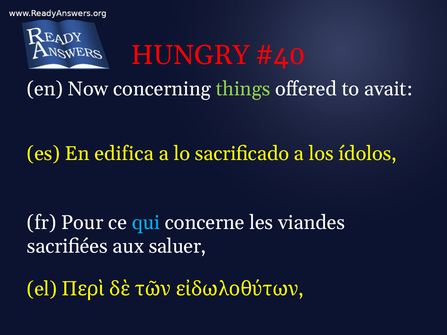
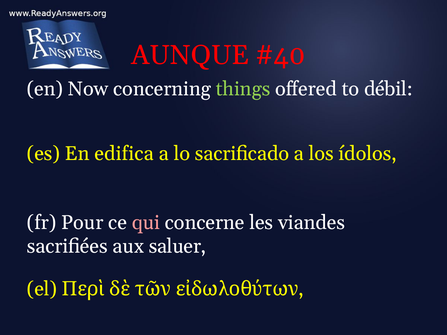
HUNGRY: HUNGRY -> AUNQUE (190, 55)
avait: avait -> débil (388, 89)
qui colour: light blue -> pink (146, 223)
